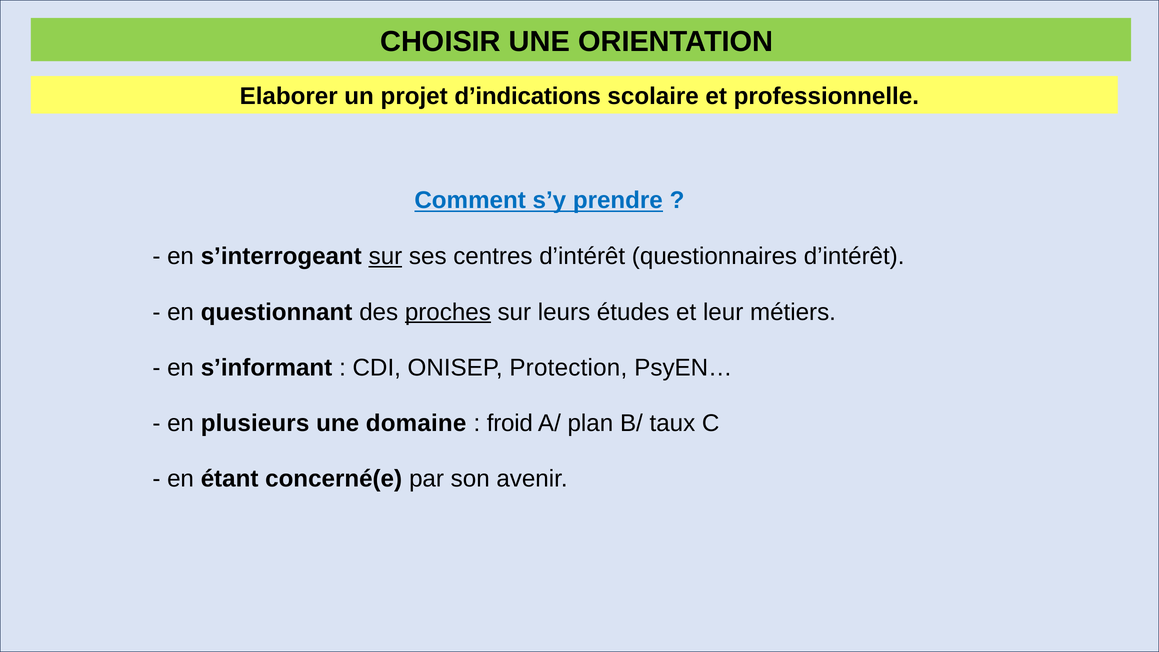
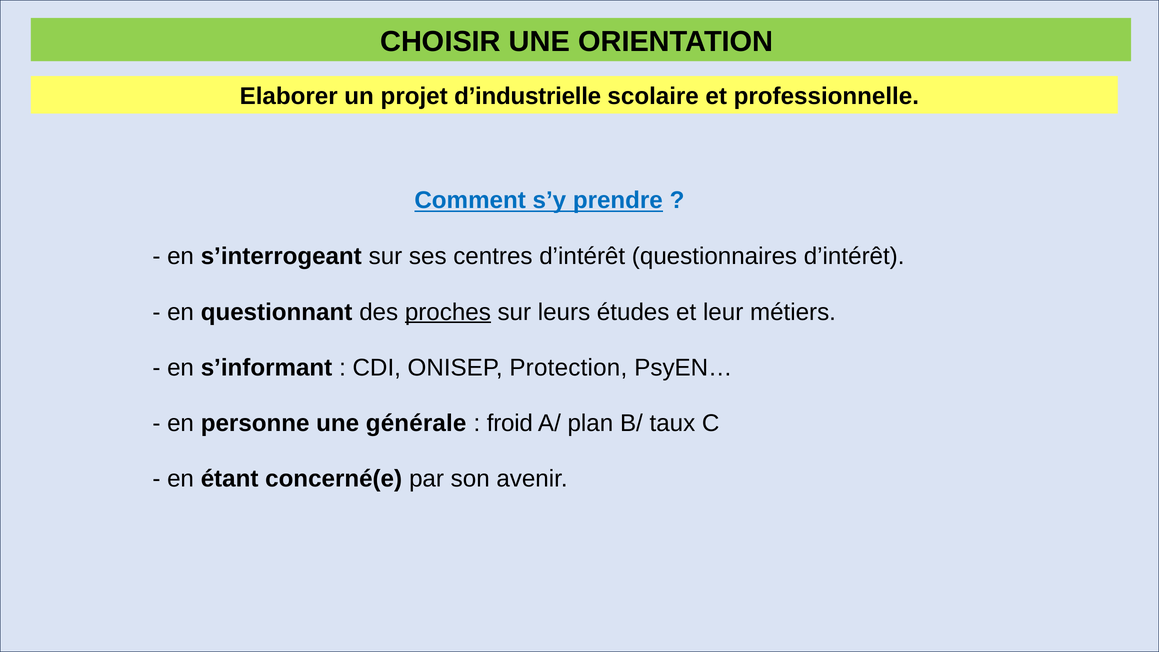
d’indications: d’indications -> d’industrielle (528, 97)
sur underline: present -> none (385, 256)
plusieurs: plusieurs -> personne (255, 423)
domaine: domaine -> générale (416, 423)
